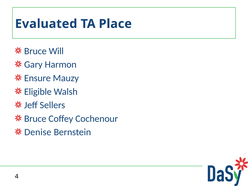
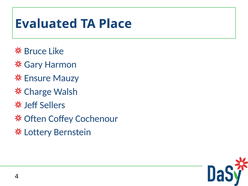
Will: Will -> Like (56, 51)
Eligible: Eligible -> Charge (38, 92)
Bruce: Bruce -> Often (35, 119)
Denise: Denise -> Lottery (38, 132)
